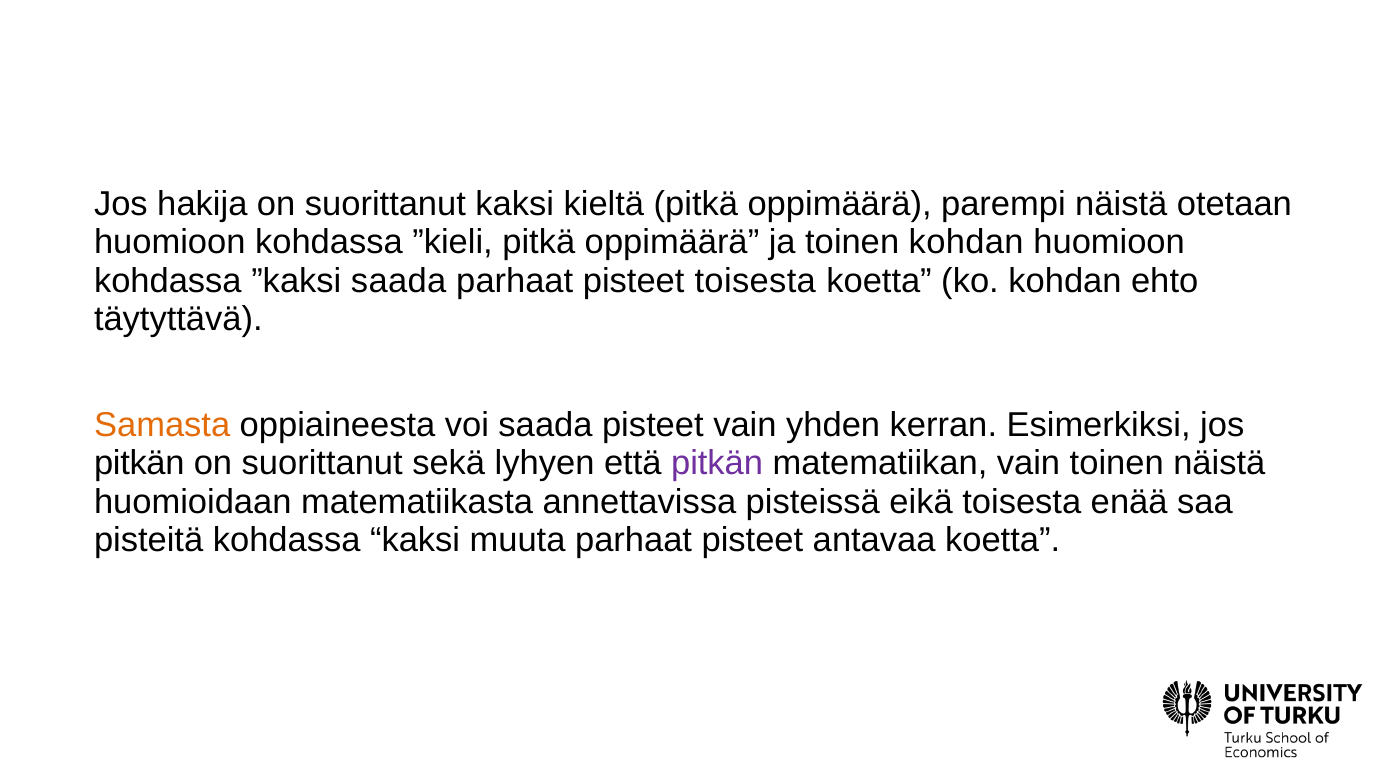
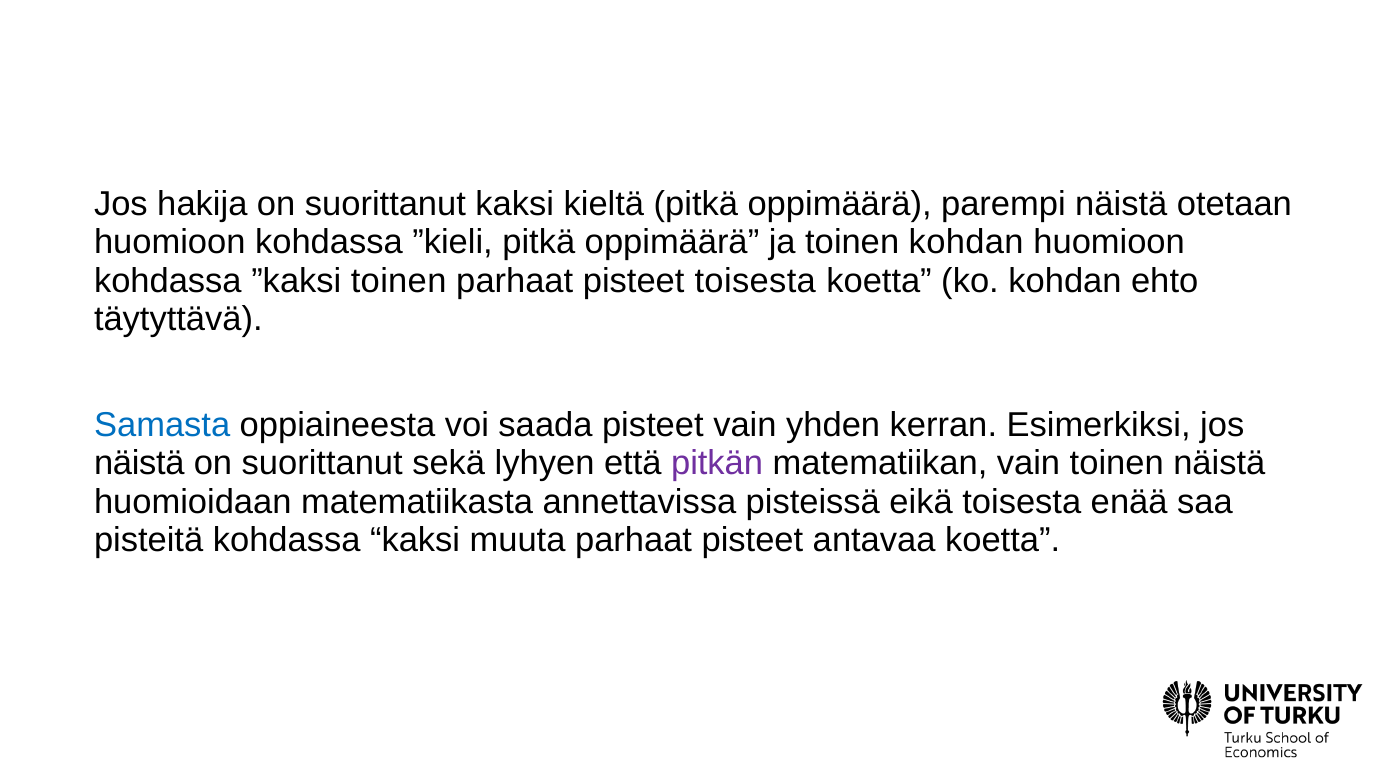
”kaksi saada: saada -> toinen (399, 281)
Samasta colour: orange -> blue (162, 425)
pitkän: pitkän -> näistä (139, 463)
